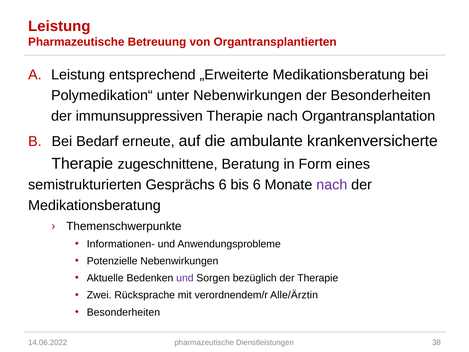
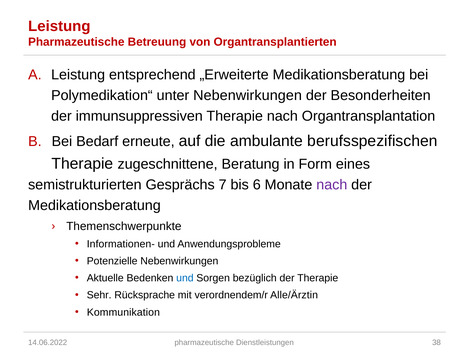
krankenversicherte: krankenversicherte -> berufsspezifischen (372, 141)
Gesprächs 6: 6 -> 7 (223, 185)
und colour: purple -> blue (185, 278)
Zwei: Zwei -> Sehr (99, 295)
Besonderheiten: Besonderheiten -> Kommunikation (123, 312)
